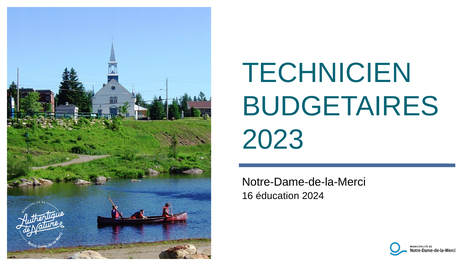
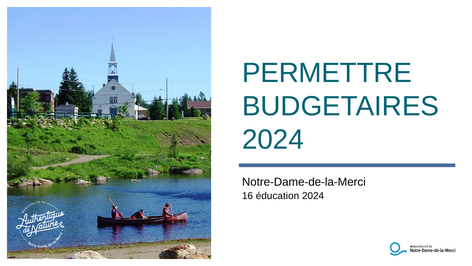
TECHNICIEN: TECHNICIEN -> PERMETTRE (327, 73)
2023: 2023 -> 2024 (273, 140)
